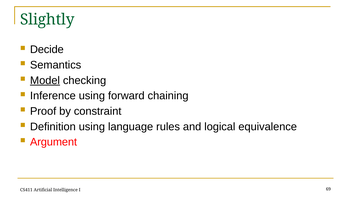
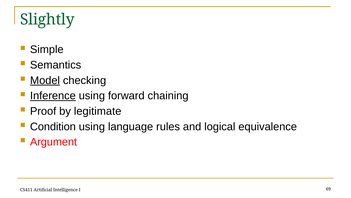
Decide: Decide -> Simple (47, 49)
Inference underline: none -> present (53, 96)
constraint: constraint -> legitimate (98, 111)
Definition: Definition -> Condition (53, 126)
